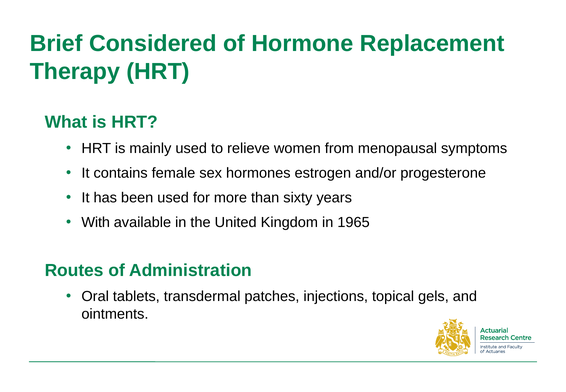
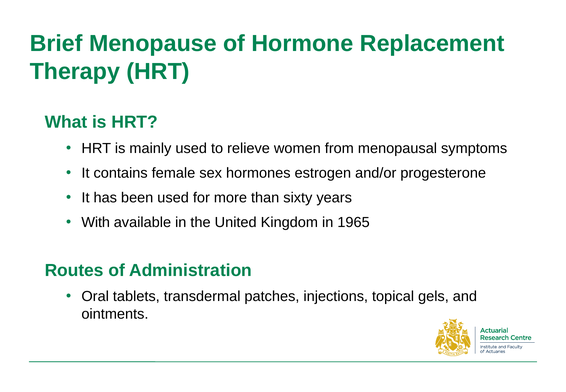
Considered: Considered -> Menopause (153, 43)
